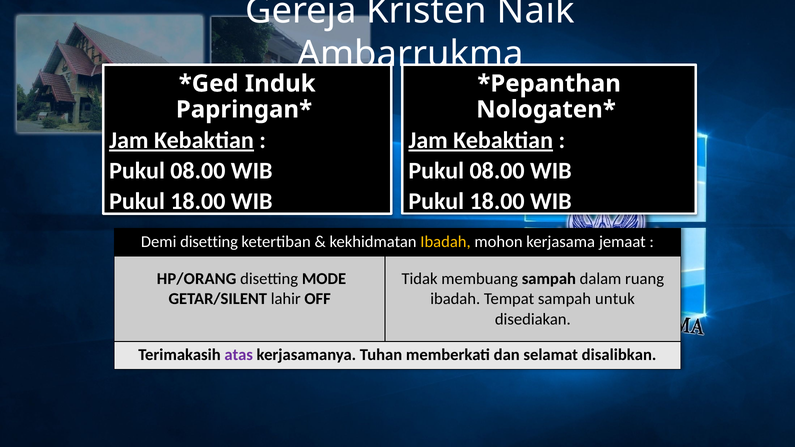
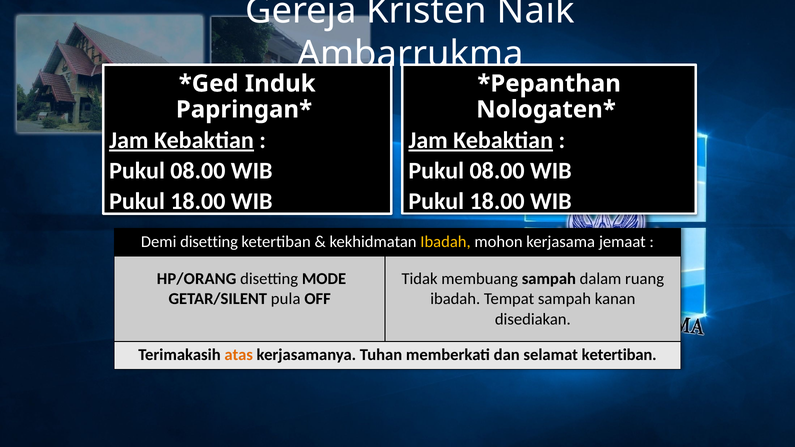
lahir: lahir -> pula (286, 299)
untuk: untuk -> kanan (615, 299)
atas colour: purple -> orange (239, 355)
selamat disalibkan: disalibkan -> ketertiban (619, 355)
